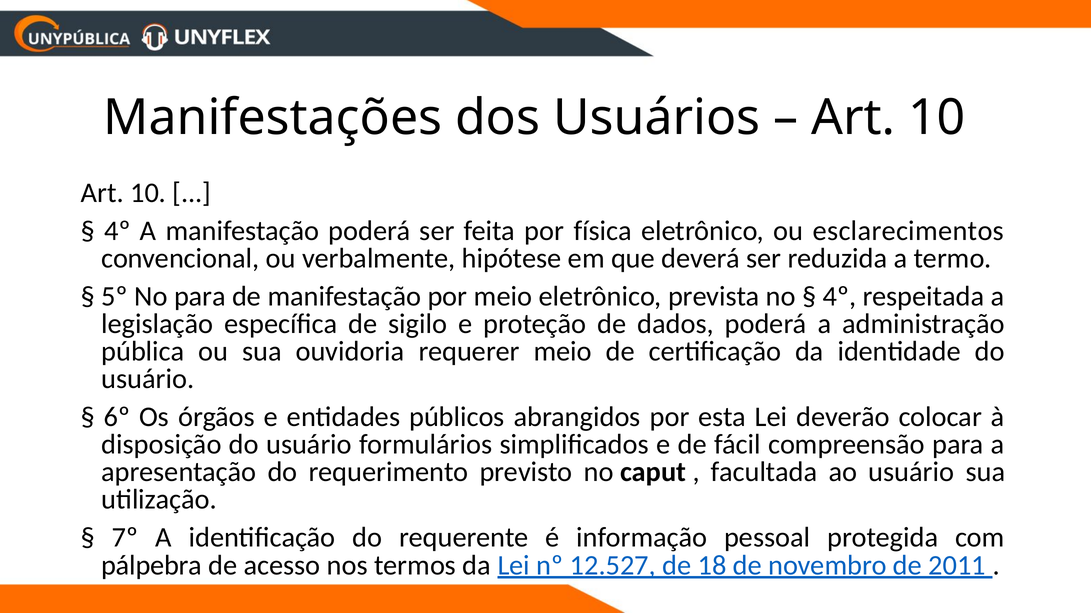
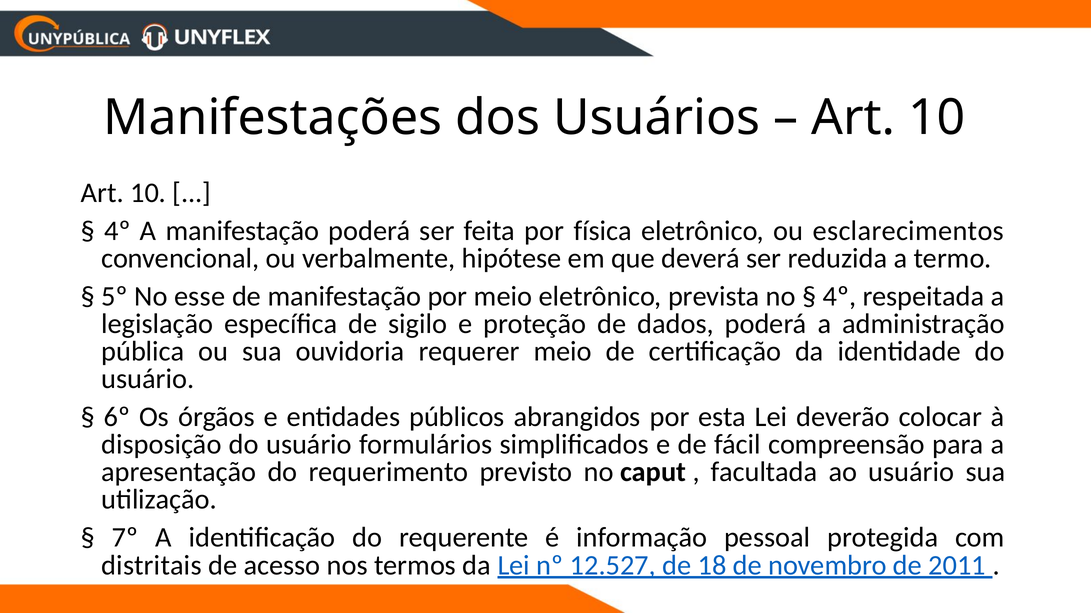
No para: para -> esse (200, 297)
pálpebra: pálpebra -> distritais (152, 566)
